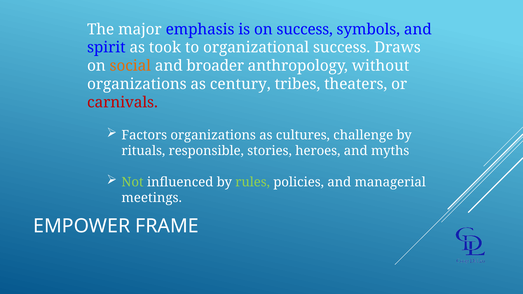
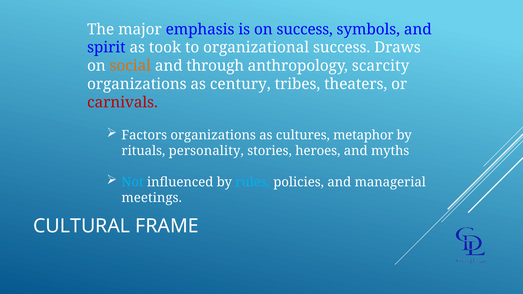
broader: broader -> through (215, 66)
without: without -> scarcity (381, 66)
challenge: challenge -> metaphor (363, 135)
responsible: responsible -> personality (206, 151)
Not colour: light green -> light blue (133, 182)
rules colour: light green -> light blue (253, 182)
EMPOWER: EMPOWER -> CULTURAL (82, 226)
